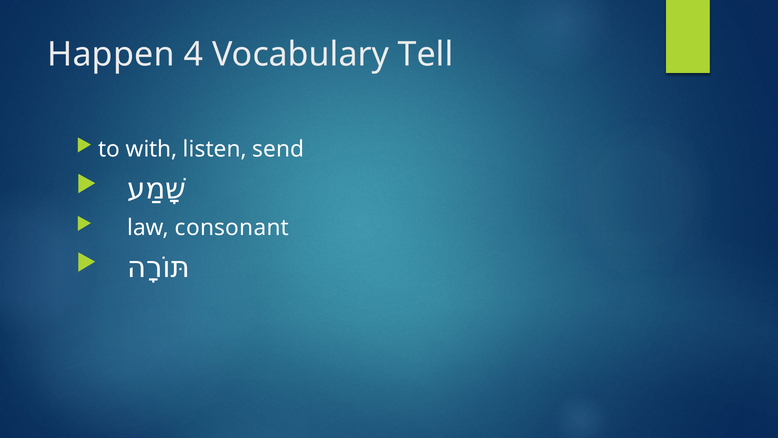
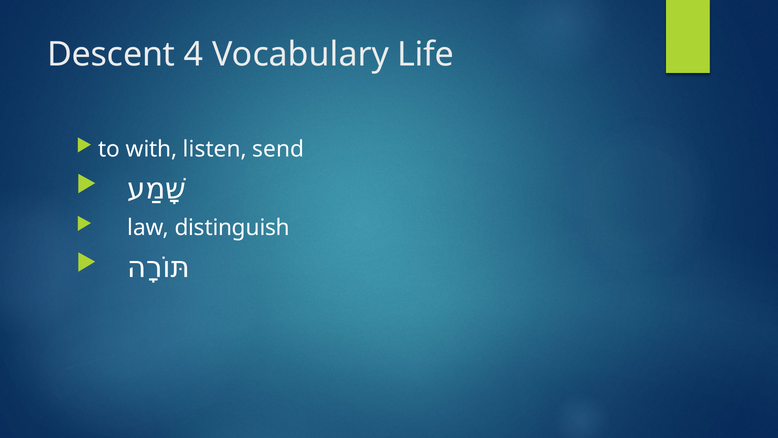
Happen: Happen -> Descent (111, 55)
Tell: Tell -> Life (426, 55)
consonant: consonant -> distinguish (232, 227)
